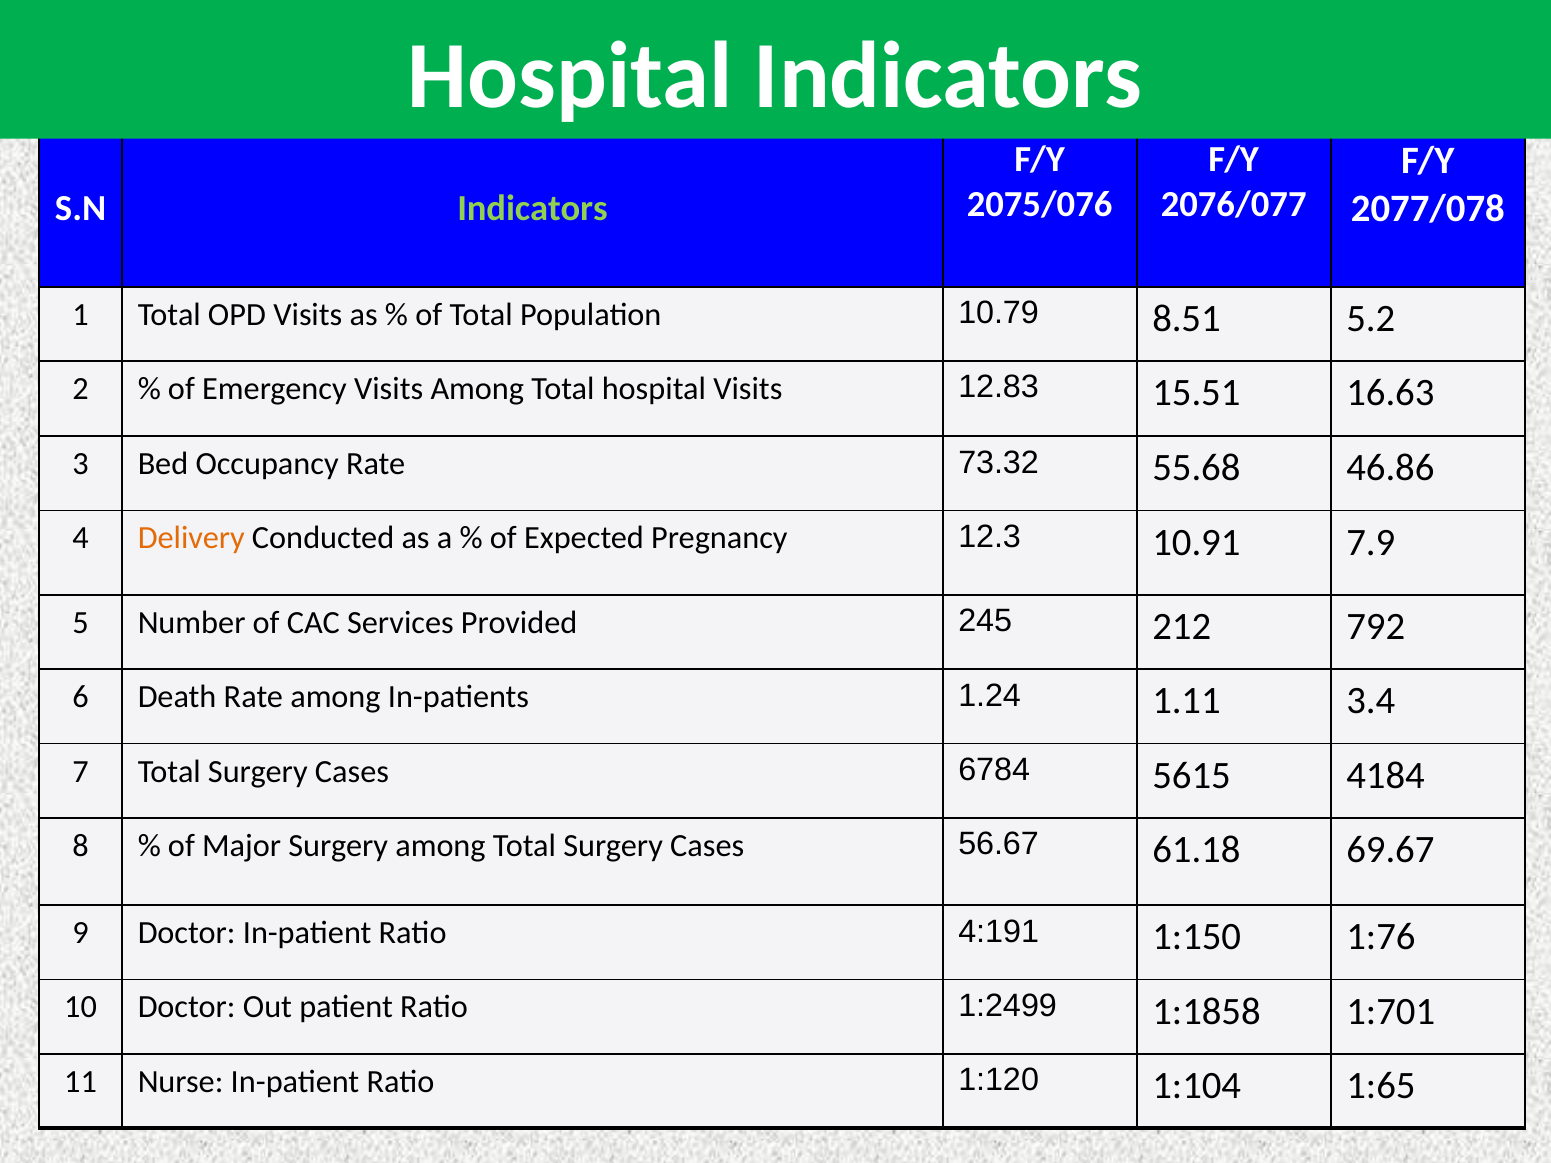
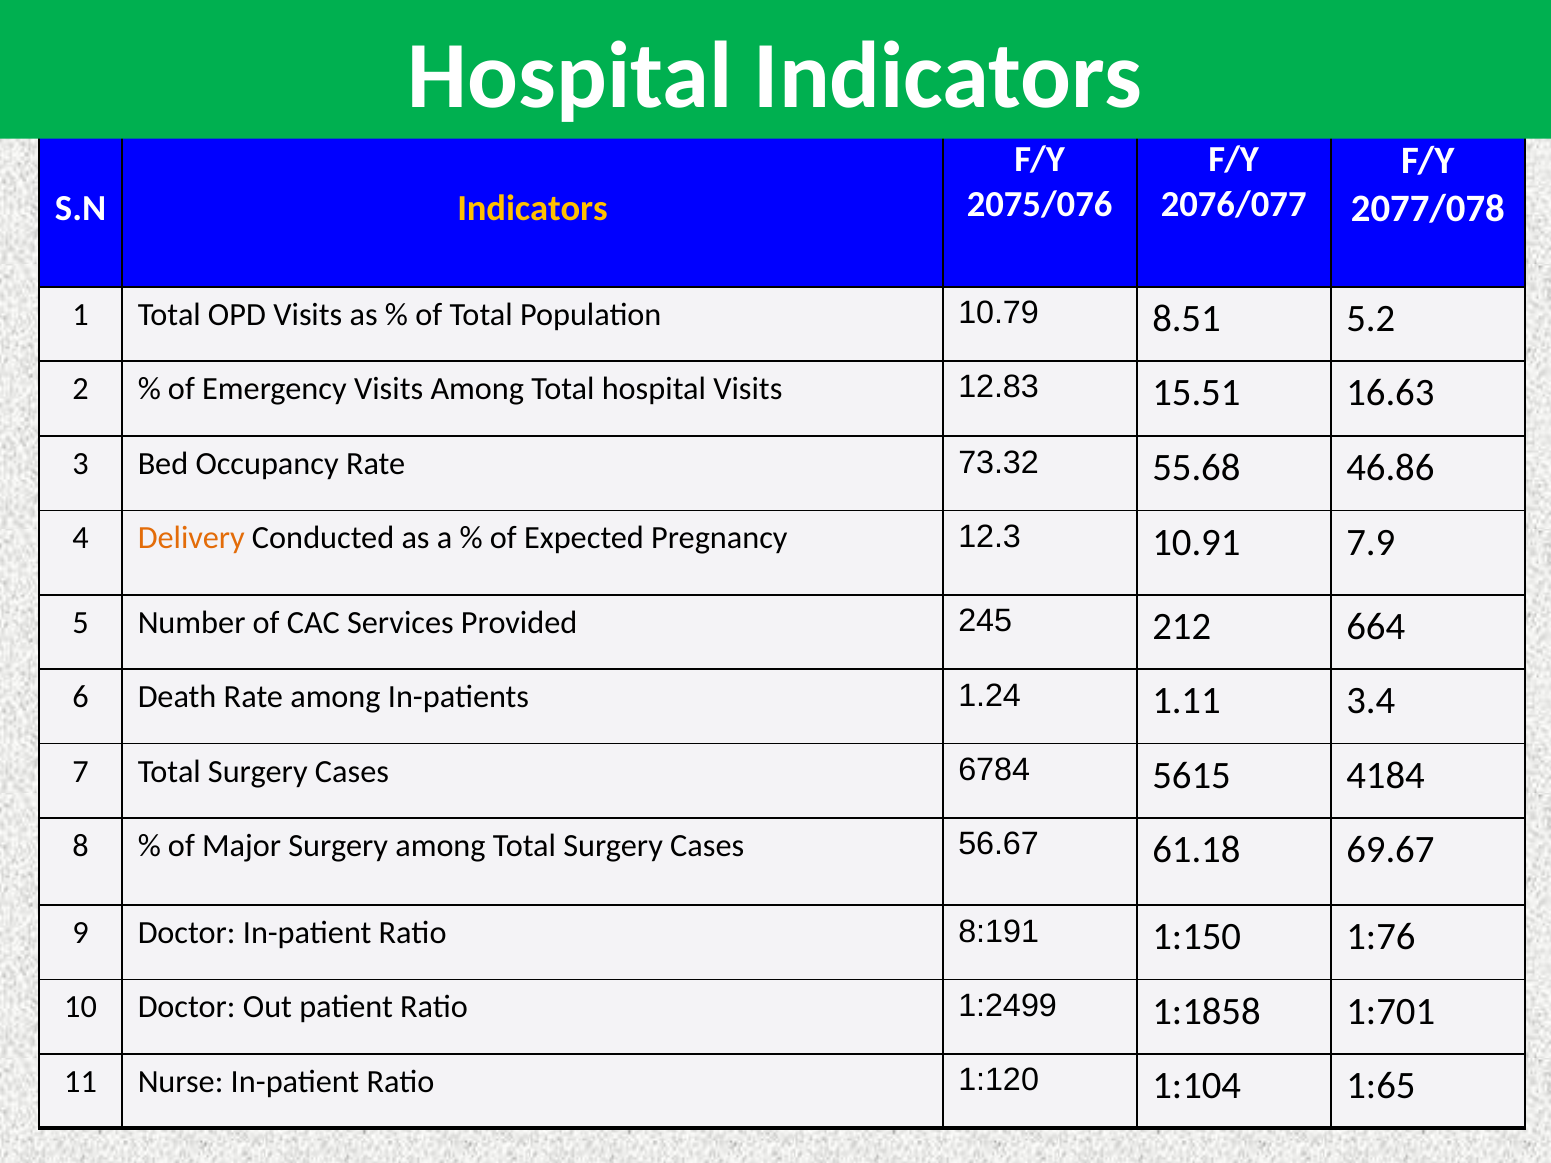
Indicators colour: light green -> yellow (533, 208)
792: 792 -> 664 (1376, 627)
4:191: 4:191 -> 8:191 (999, 932)
